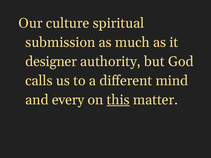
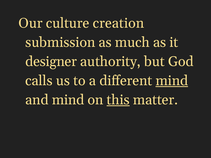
spiritual: spiritual -> creation (118, 23)
mind underline: none -> present (172, 81)
and every: every -> mind (68, 100)
